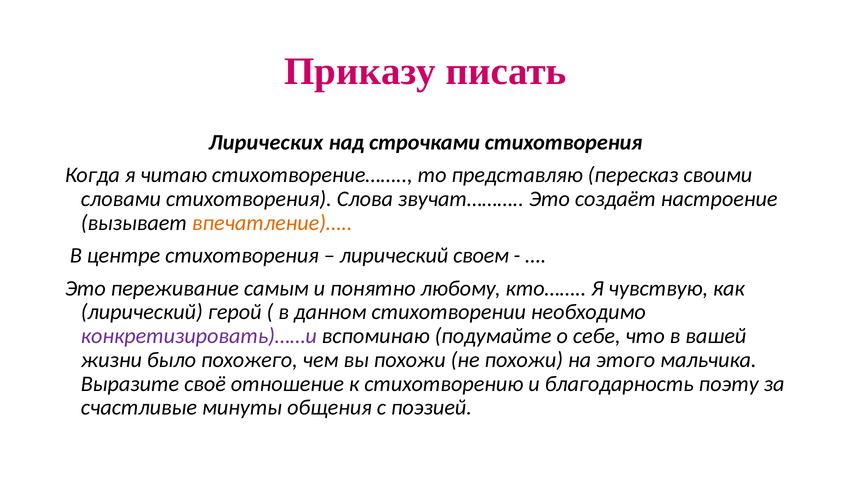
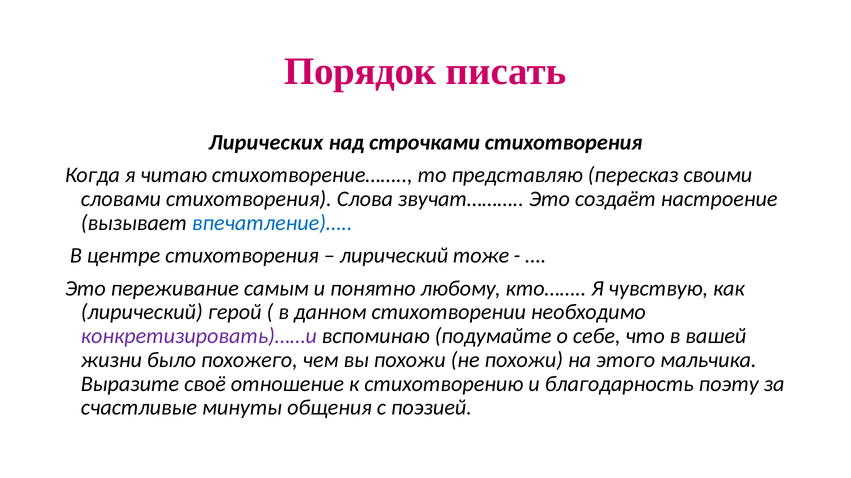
Приказу: Приказу -> Порядок (360, 71)
впечатление)… colour: orange -> blue (272, 223)
своем: своем -> тоже (481, 256)
